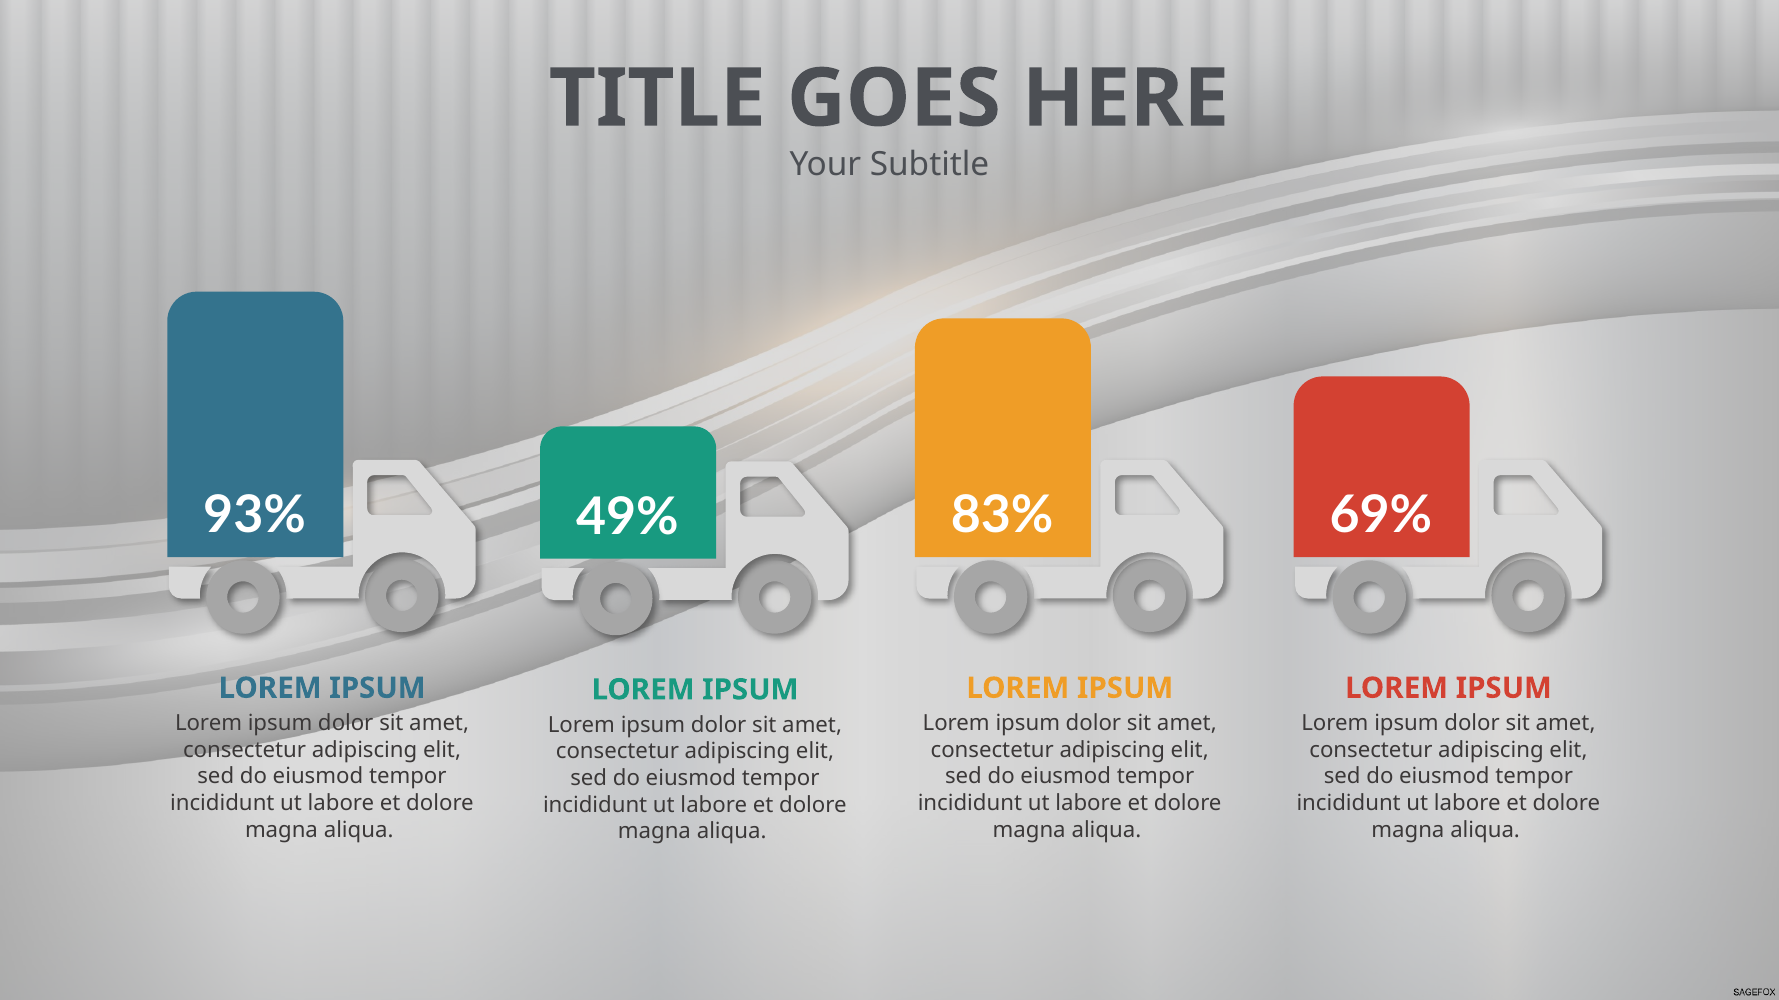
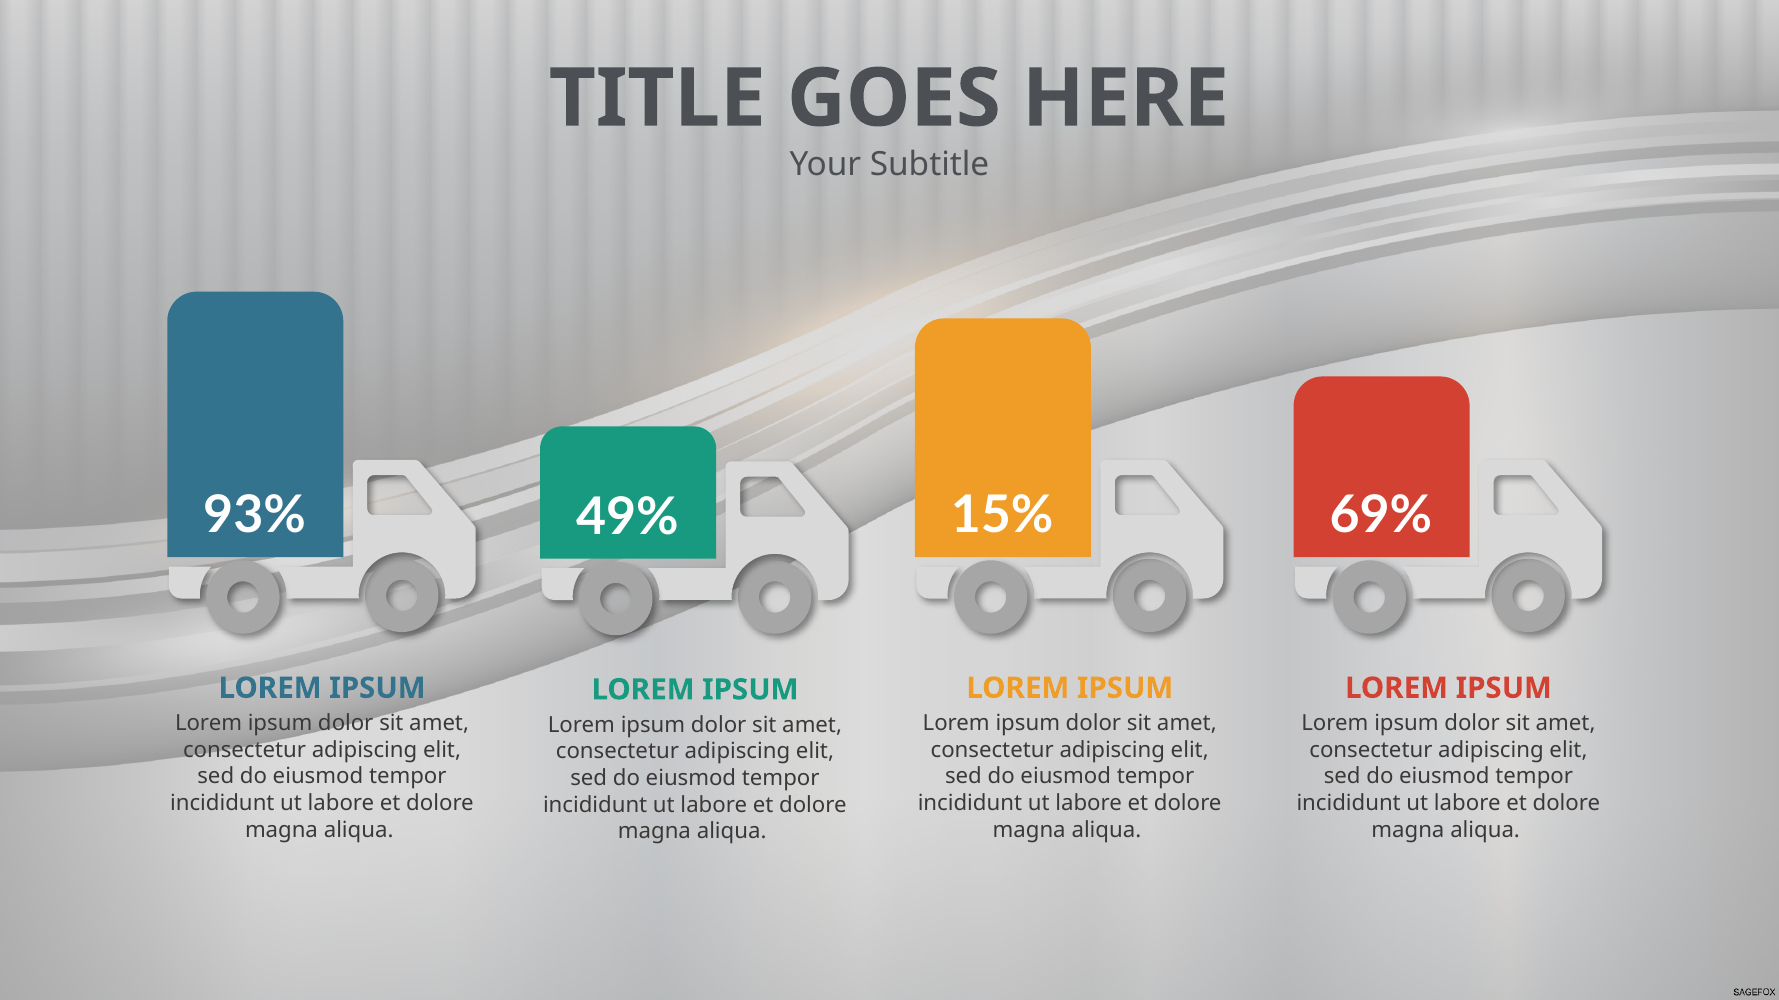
83%: 83% -> 15% (1002, 516)
